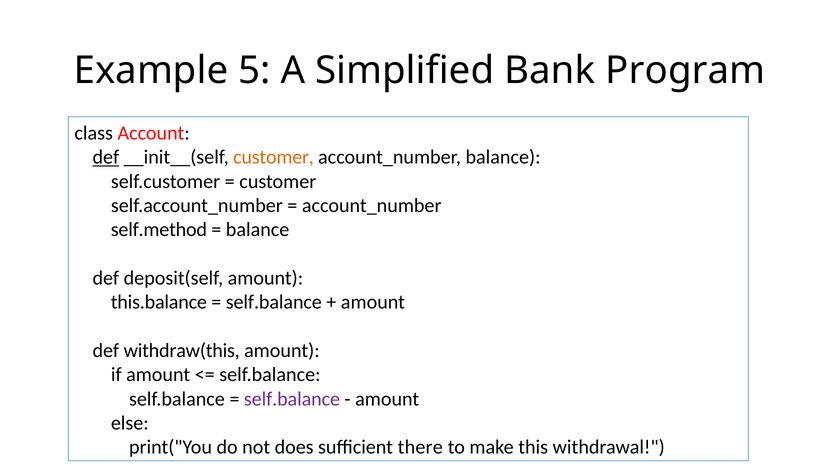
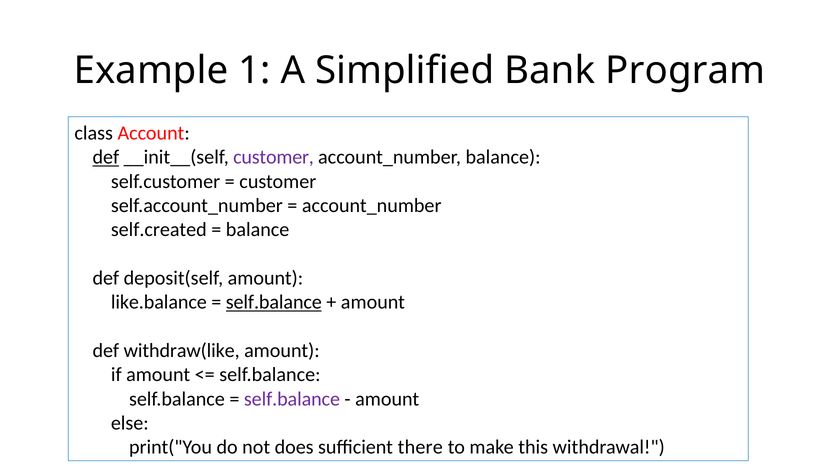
5: 5 -> 1 (254, 71)
customer colour: orange -> purple (274, 157)
self.method: self.method -> self.created (159, 230)
this.balance: this.balance -> like.balance (159, 302)
self.balance underline: none -> present (274, 302)
withdraw(this: withdraw(this -> withdraw(like (182, 350)
